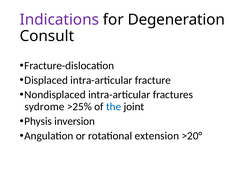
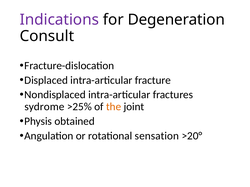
the colour: blue -> orange (114, 107)
inversion: inversion -> obtained (75, 122)
extension: extension -> sensation (157, 136)
